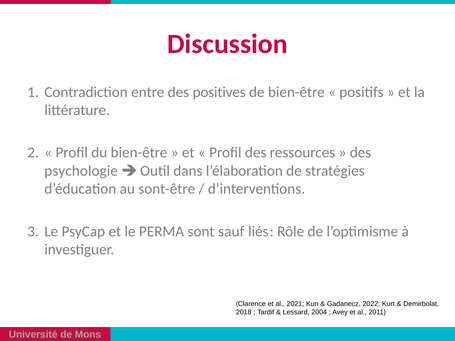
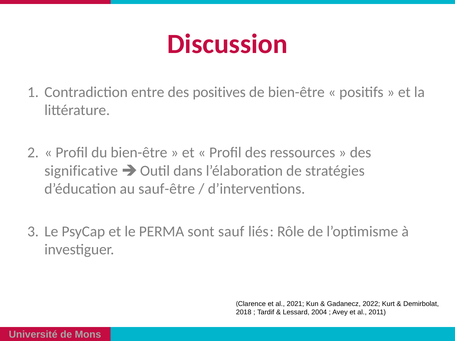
psychologie: psychologie -> significative (81, 171)
sont-être: sont-être -> sauf-être (167, 189)
